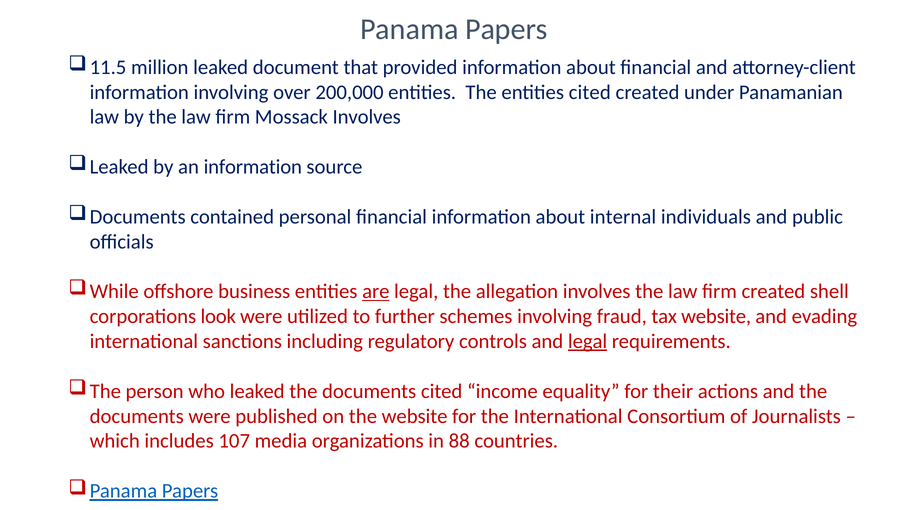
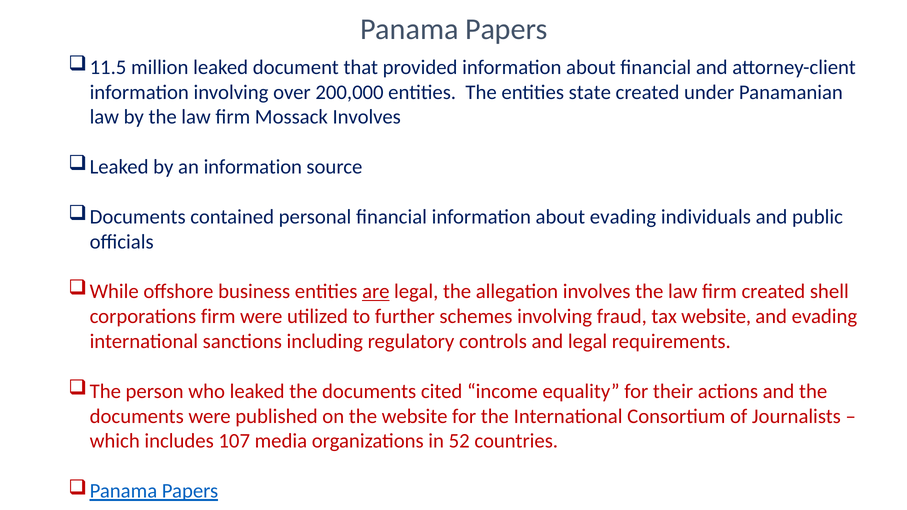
entities cited: cited -> state (590, 92)
about internal: internal -> evading (623, 217)
corporations look: look -> firm (218, 317)
legal underline: present -> none (588, 342)
88: 88 -> 52 (459, 441)
